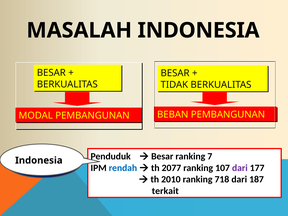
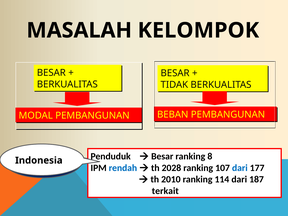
MASALAH INDONESIA: INDONESIA -> KELOMPOK (198, 30)
7: 7 -> 8 (210, 156)
2077: 2077 -> 2028 (171, 168)
dari colour: purple -> blue (240, 168)
718: 718 -> 114 (222, 179)
